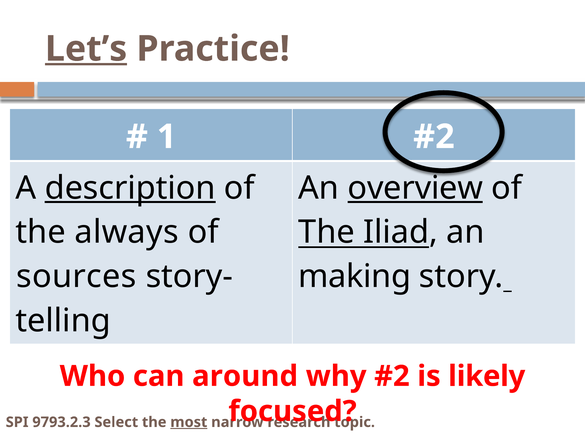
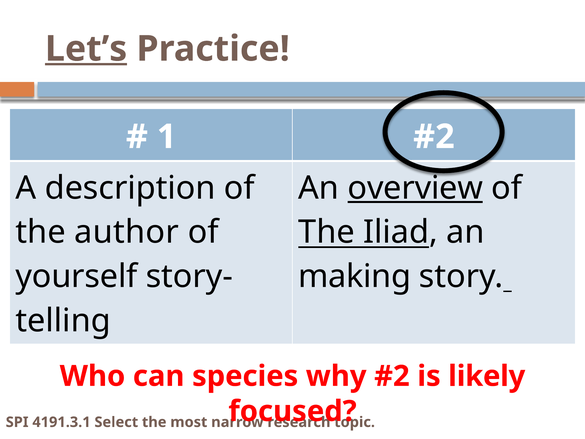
description underline: present -> none (130, 188)
always: always -> author (127, 232)
sources: sources -> yourself (77, 276)
around: around -> species (245, 376)
9793.2.3: 9793.2.3 -> 4191.3.1 (61, 422)
most underline: present -> none (189, 422)
